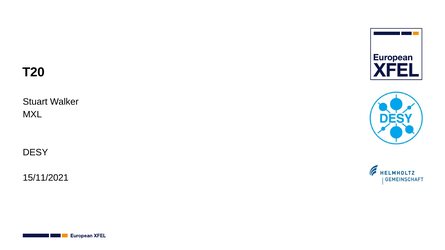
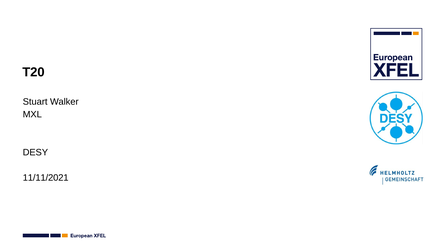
15/11/2021: 15/11/2021 -> 11/11/2021 (46, 178)
